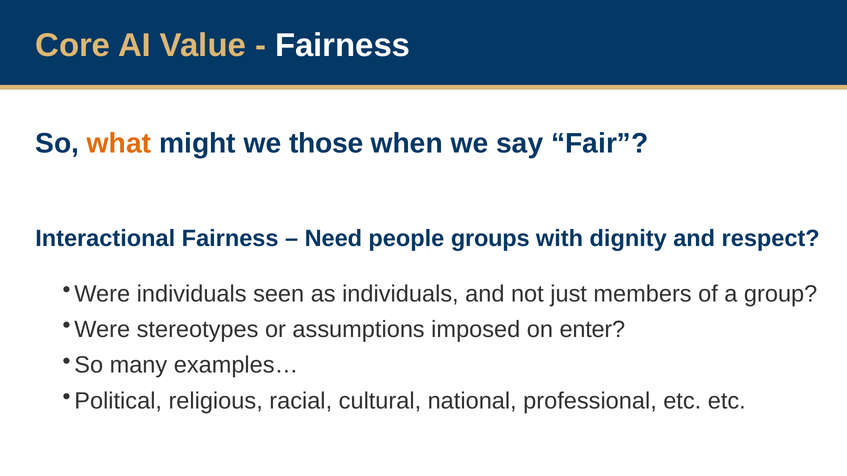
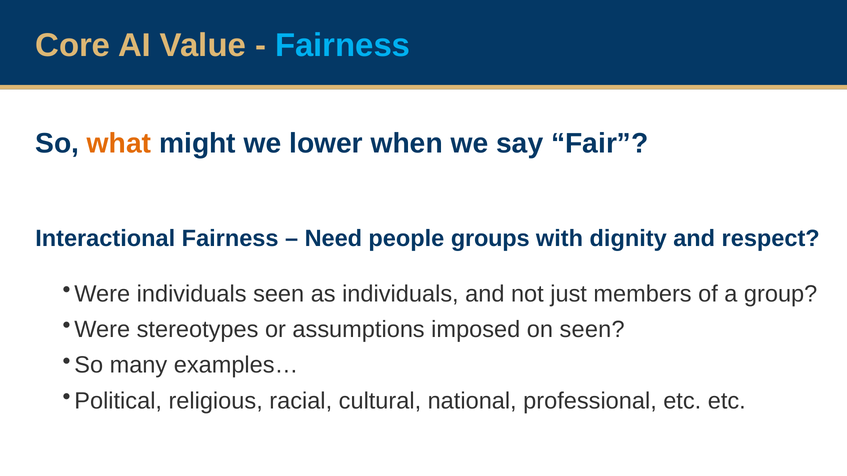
Fairness colour: white -> light blue (343, 46)
those: those -> lower (326, 144)
on enter: enter -> seen (592, 330)
